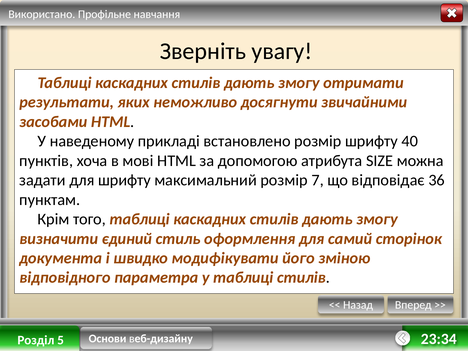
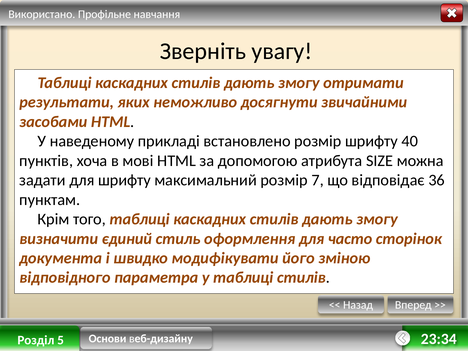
самий: самий -> часто (350, 239)
